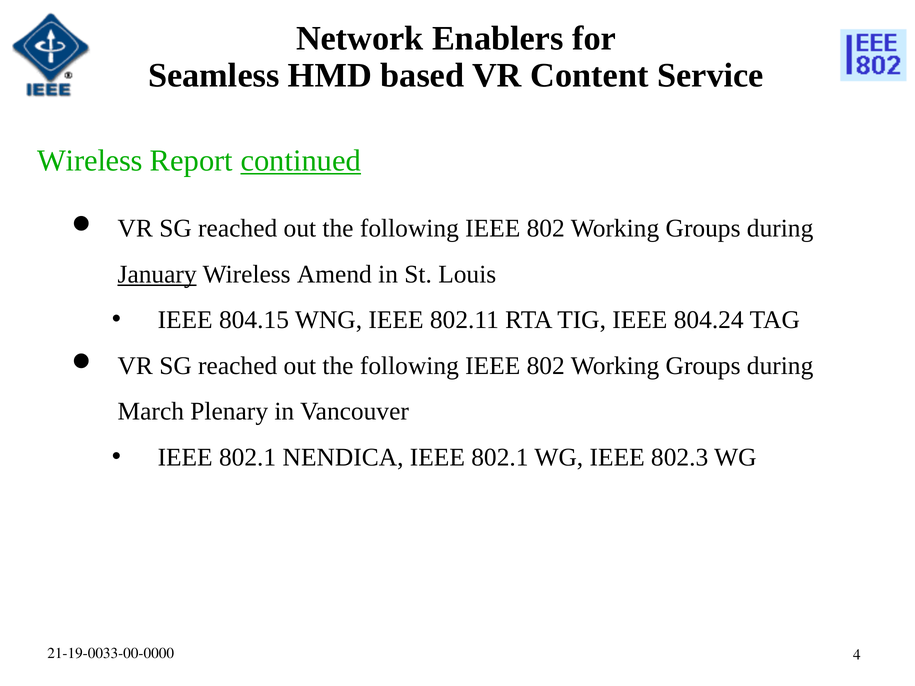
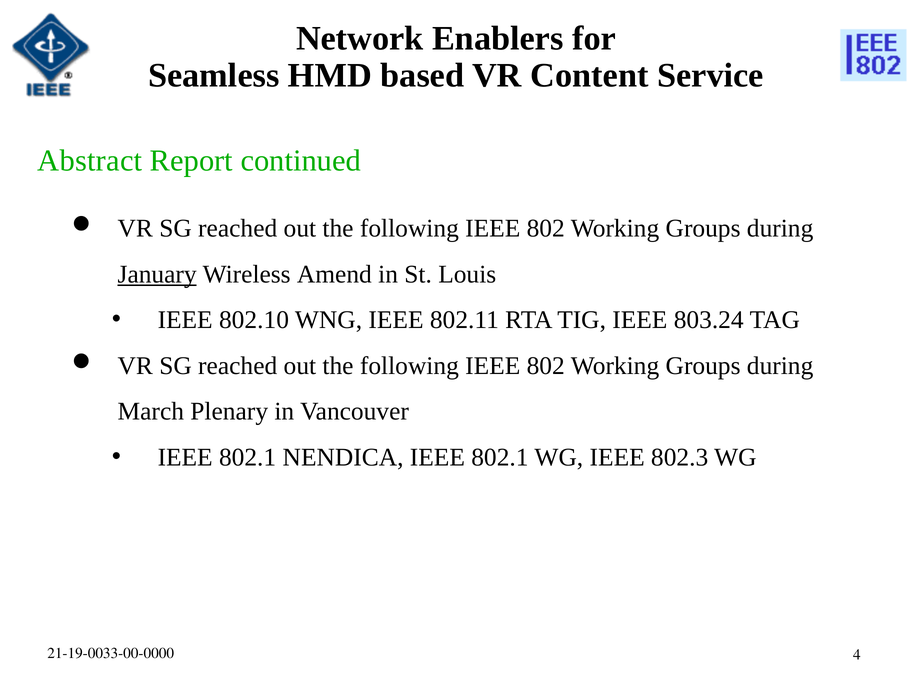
Wireless: Wireless -> Abstract (90, 161)
continued underline: present -> none (301, 161)
804.15: 804.15 -> 802.10 (254, 320)
804.24: 804.24 -> 803.24 (709, 320)
